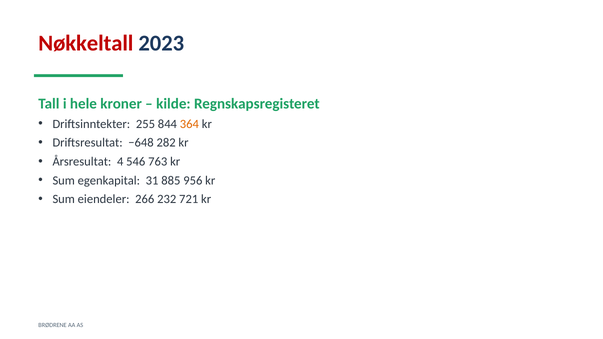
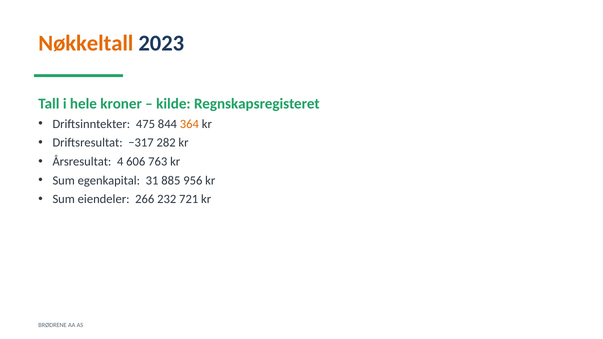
Nøkkeltall colour: red -> orange (86, 43)
255: 255 -> 475 (145, 124)
−648: −648 -> −317 (141, 143)
546: 546 -> 606 (136, 162)
